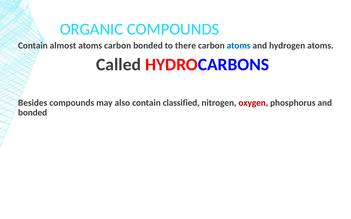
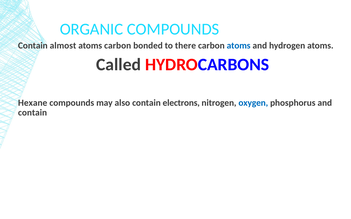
Besides: Besides -> Hexane (33, 103)
classified: classified -> electrons (181, 103)
oxygen colour: red -> blue (253, 103)
bonded: bonded -> contain (33, 113)
